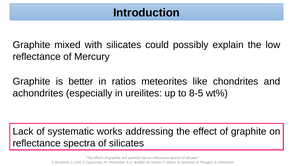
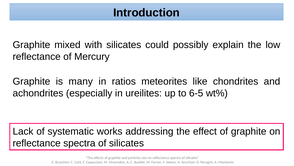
better: better -> many (81, 81)
8-5: 8-5 -> 6-5 (196, 93)
